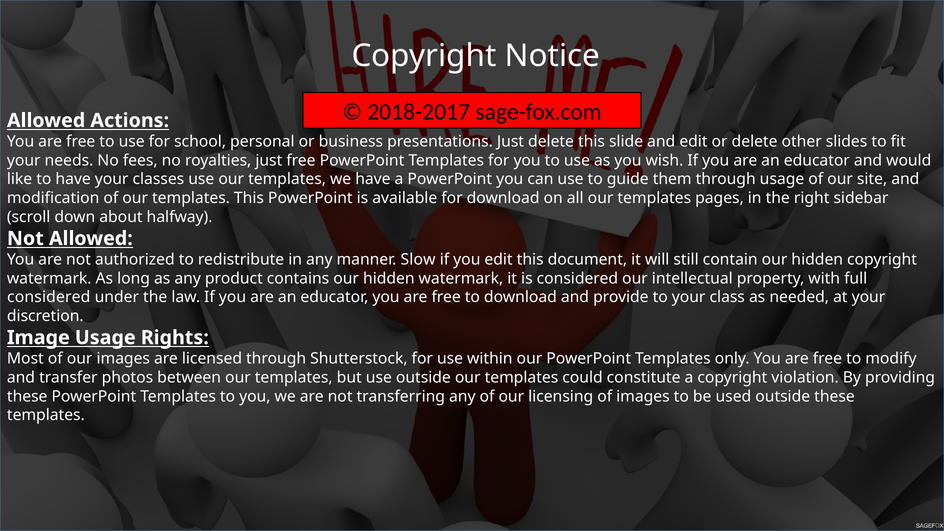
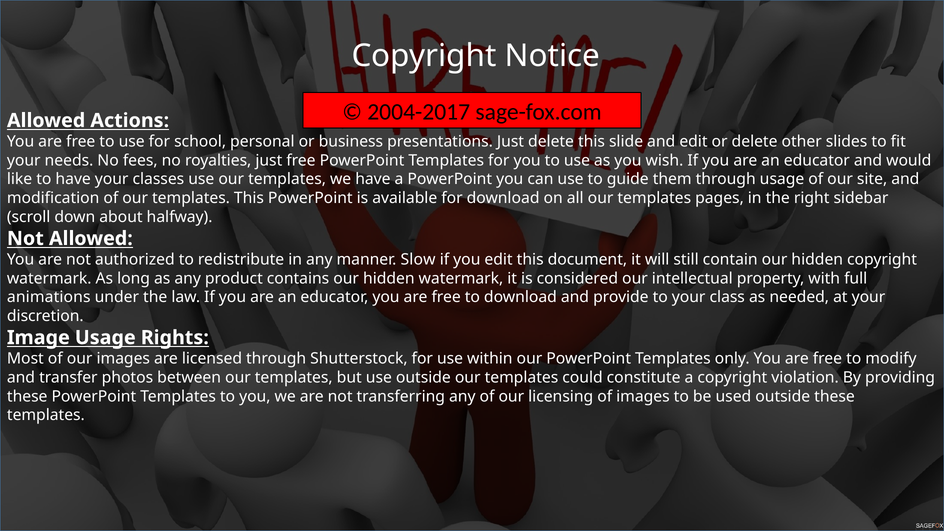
2018-2017: 2018-2017 -> 2004-2017 (419, 112)
considered: considered -> animations (49, 297)
